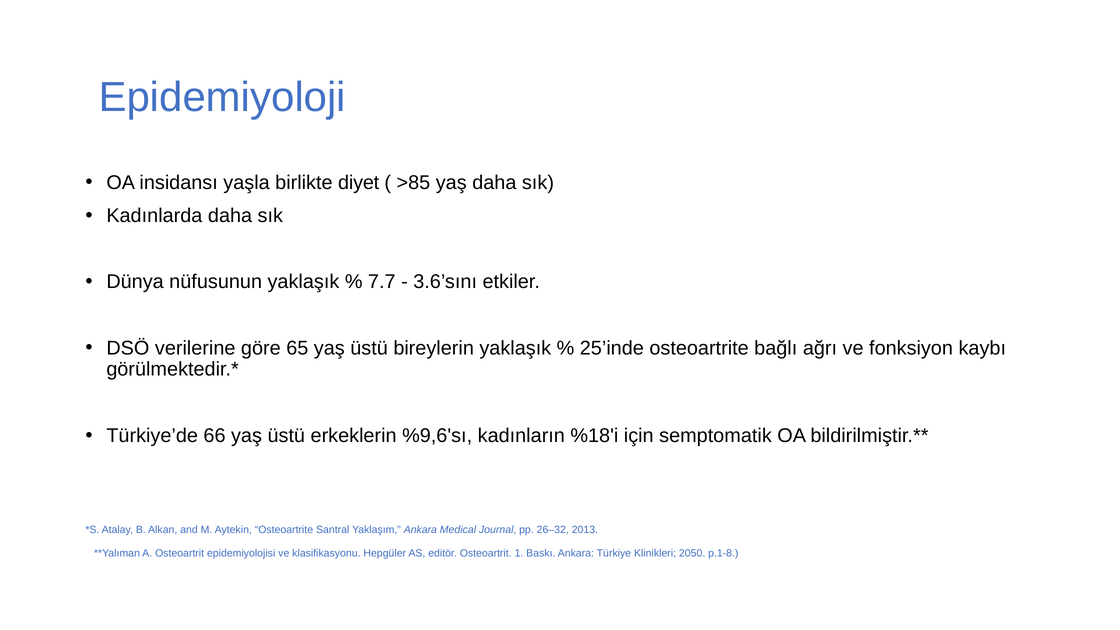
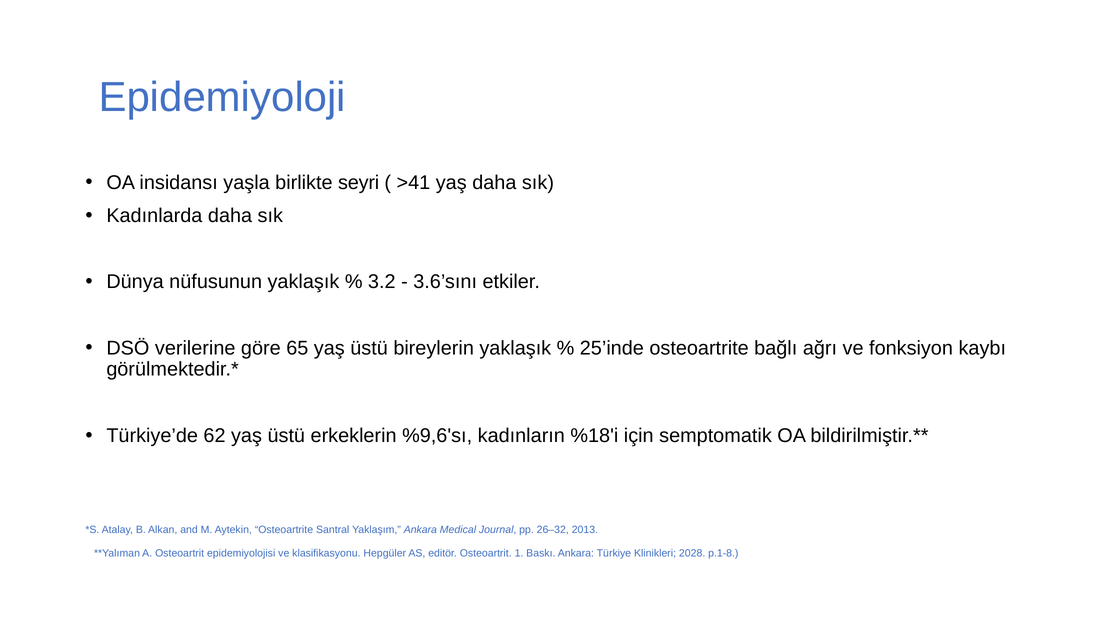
diyet: diyet -> seyri (359, 182)
>85: >85 -> >41 (413, 182)
7.7: 7.7 -> 3.2 (382, 282)
66: 66 -> 62 (215, 436)
2050: 2050 -> 2028 (692, 553)
